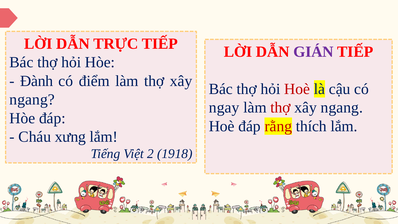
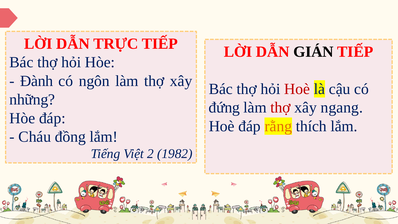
GIÁN colour: purple -> black (313, 52)
điểm: điểm -> ngôn (94, 81)
ngang: ngang -> những (32, 100)
ngay: ngay -> đứng (224, 108)
rằng colour: red -> orange (278, 126)
xưng: xưng -> đồng (70, 137)
1918: 1918 -> 1982 (175, 154)
